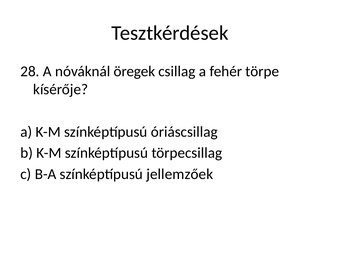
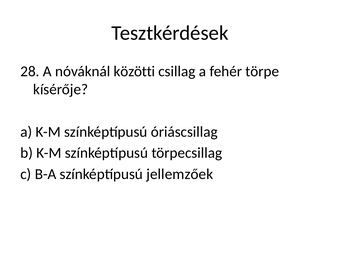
öregek: öregek -> közötti (134, 71)
